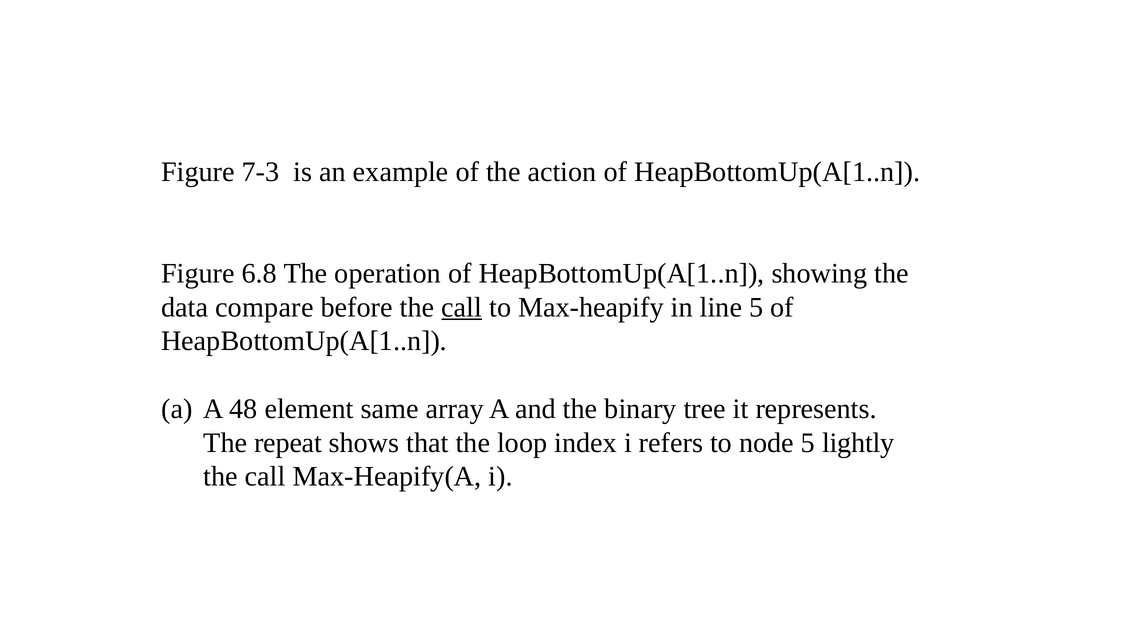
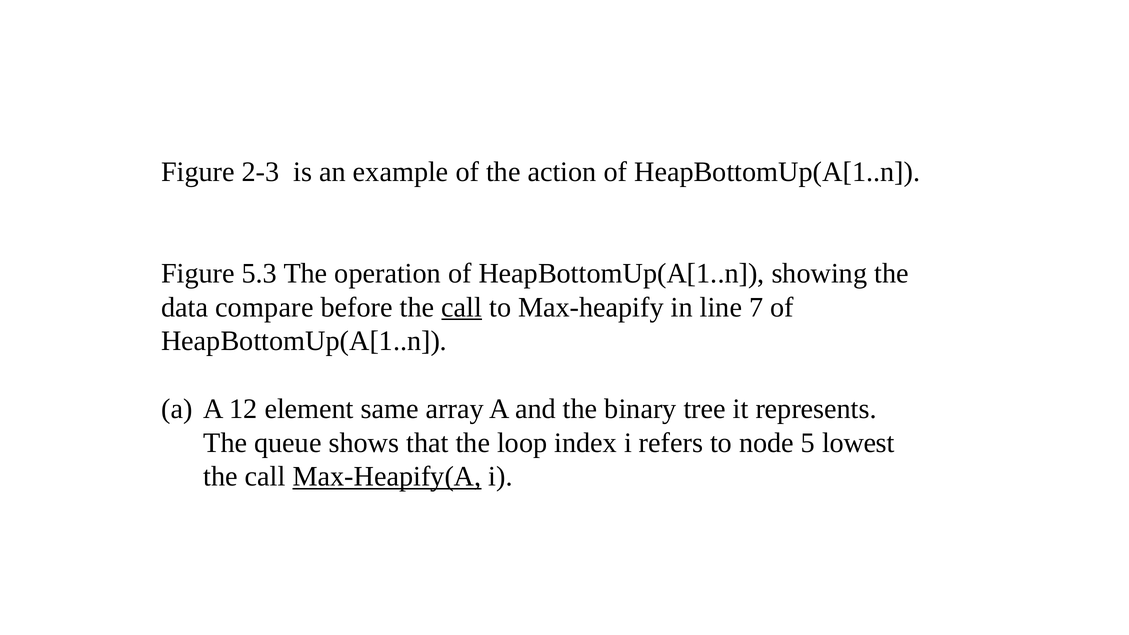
7-3: 7-3 -> 2-3 (261, 172)
6.8: 6.8 -> 5.3 (259, 273)
line 5: 5 -> 7 (756, 307)
48: 48 -> 12 (243, 409)
repeat: repeat -> queue (288, 443)
lightly: lightly -> lowest (858, 443)
Max-Heapify(A underline: none -> present (387, 477)
